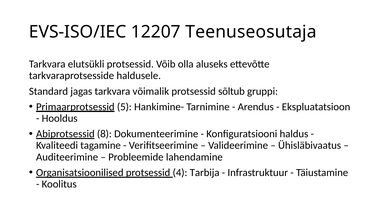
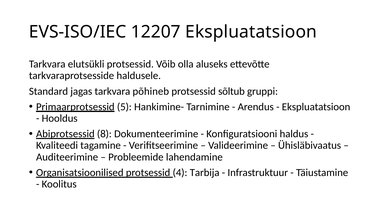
12207 Teenuseosutaja: Teenuseosutaja -> Ekspluatatsioon (251, 32)
võimalik: võimalik -> põhineb (151, 91)
